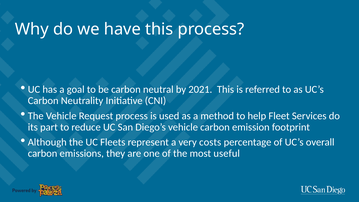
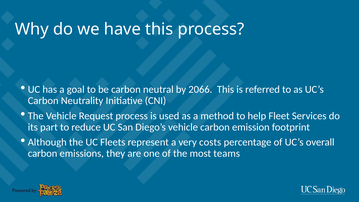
2021: 2021 -> 2066 (200, 89)
useful: useful -> teams (227, 153)
